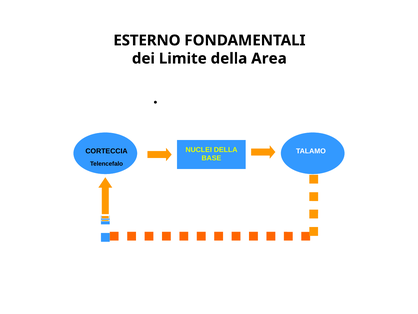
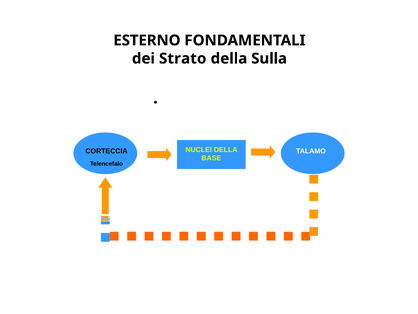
Limite: Limite -> Strato (183, 58)
Area: Area -> Sulla (269, 58)
